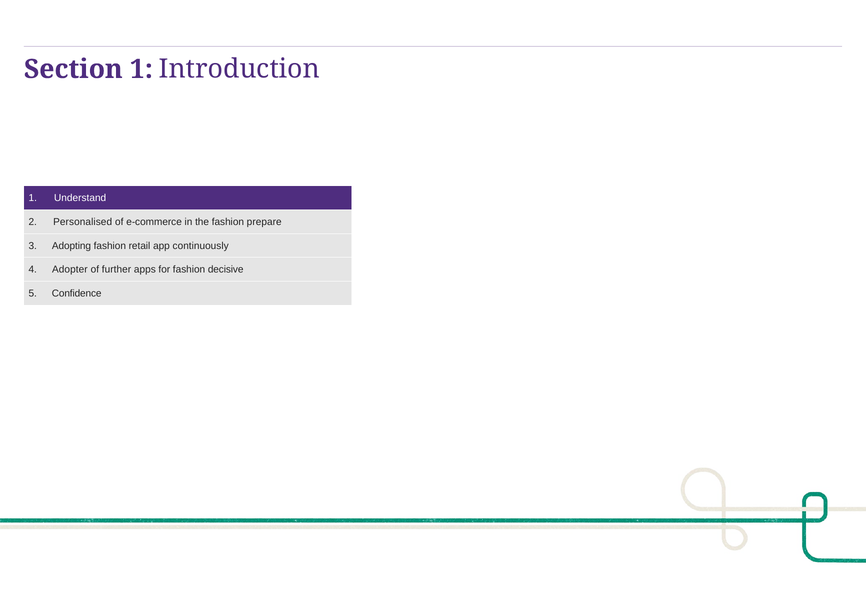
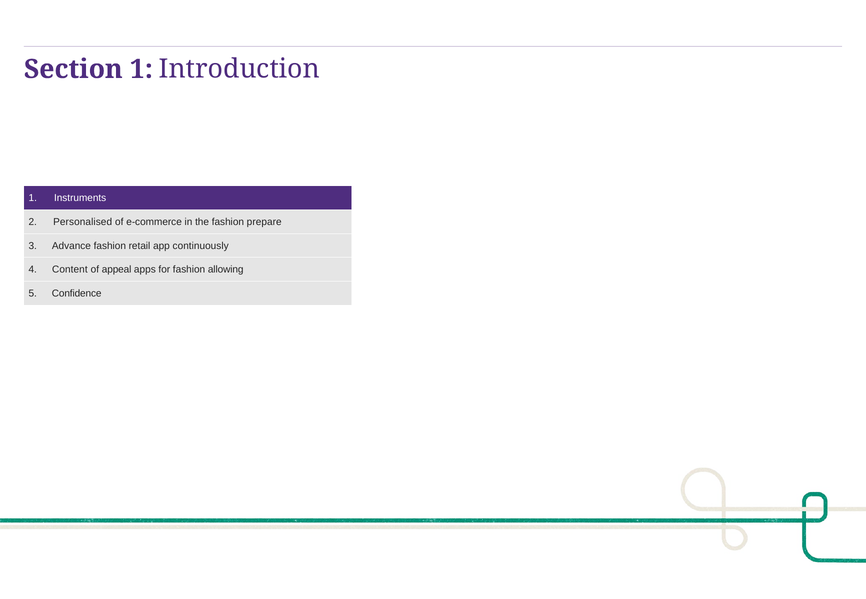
Understand: Understand -> Instruments (80, 198)
Adopting: Adopting -> Advance (71, 246)
Adopter: Adopter -> Content (70, 270)
further: further -> appeal (117, 270)
decisive: decisive -> allowing (226, 270)
